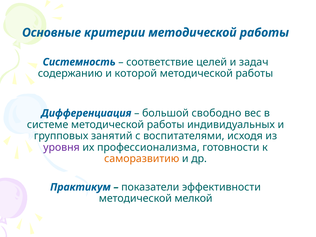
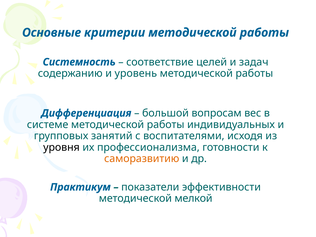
которой: которой -> уровень (136, 73)
свободно: свободно -> вопросам (217, 113)
уровня colour: purple -> black (61, 147)
